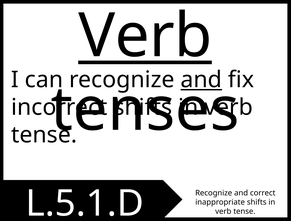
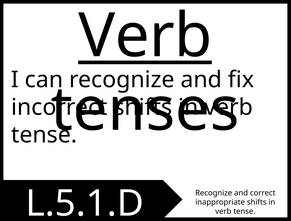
and underline: present -> none (201, 80)
